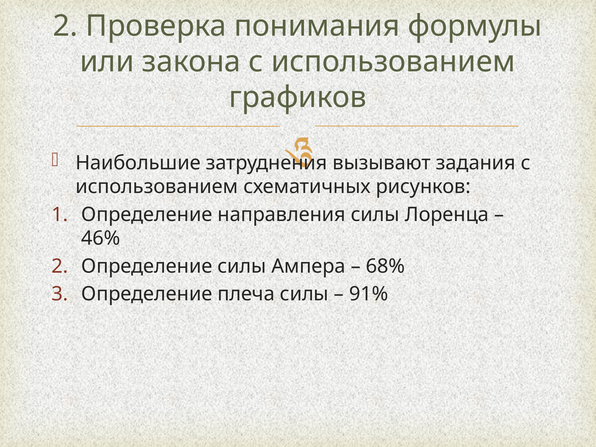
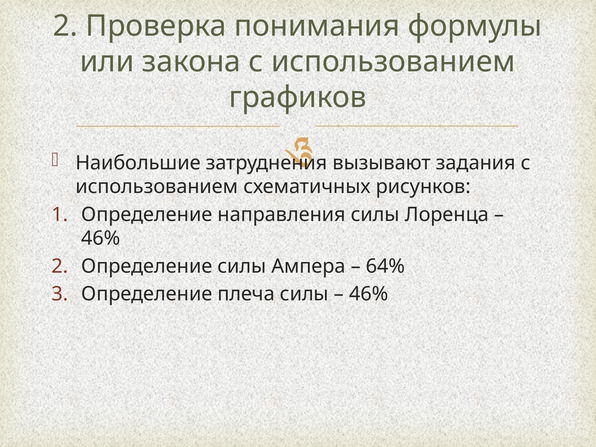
68%: 68% -> 64% (385, 266)
91%: 91% -> 46% (369, 294)
